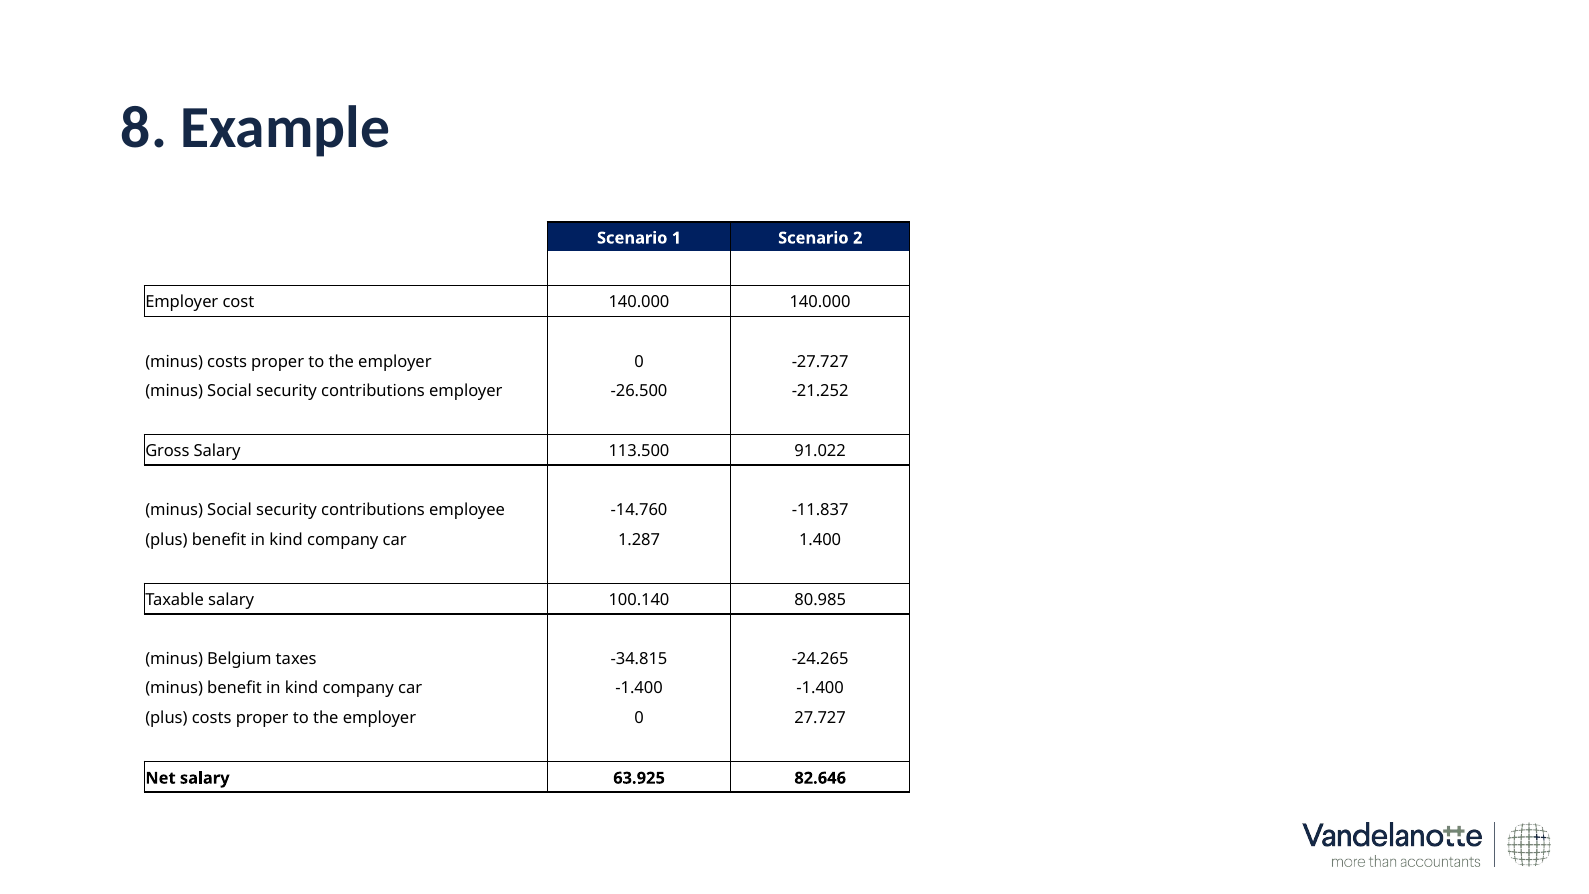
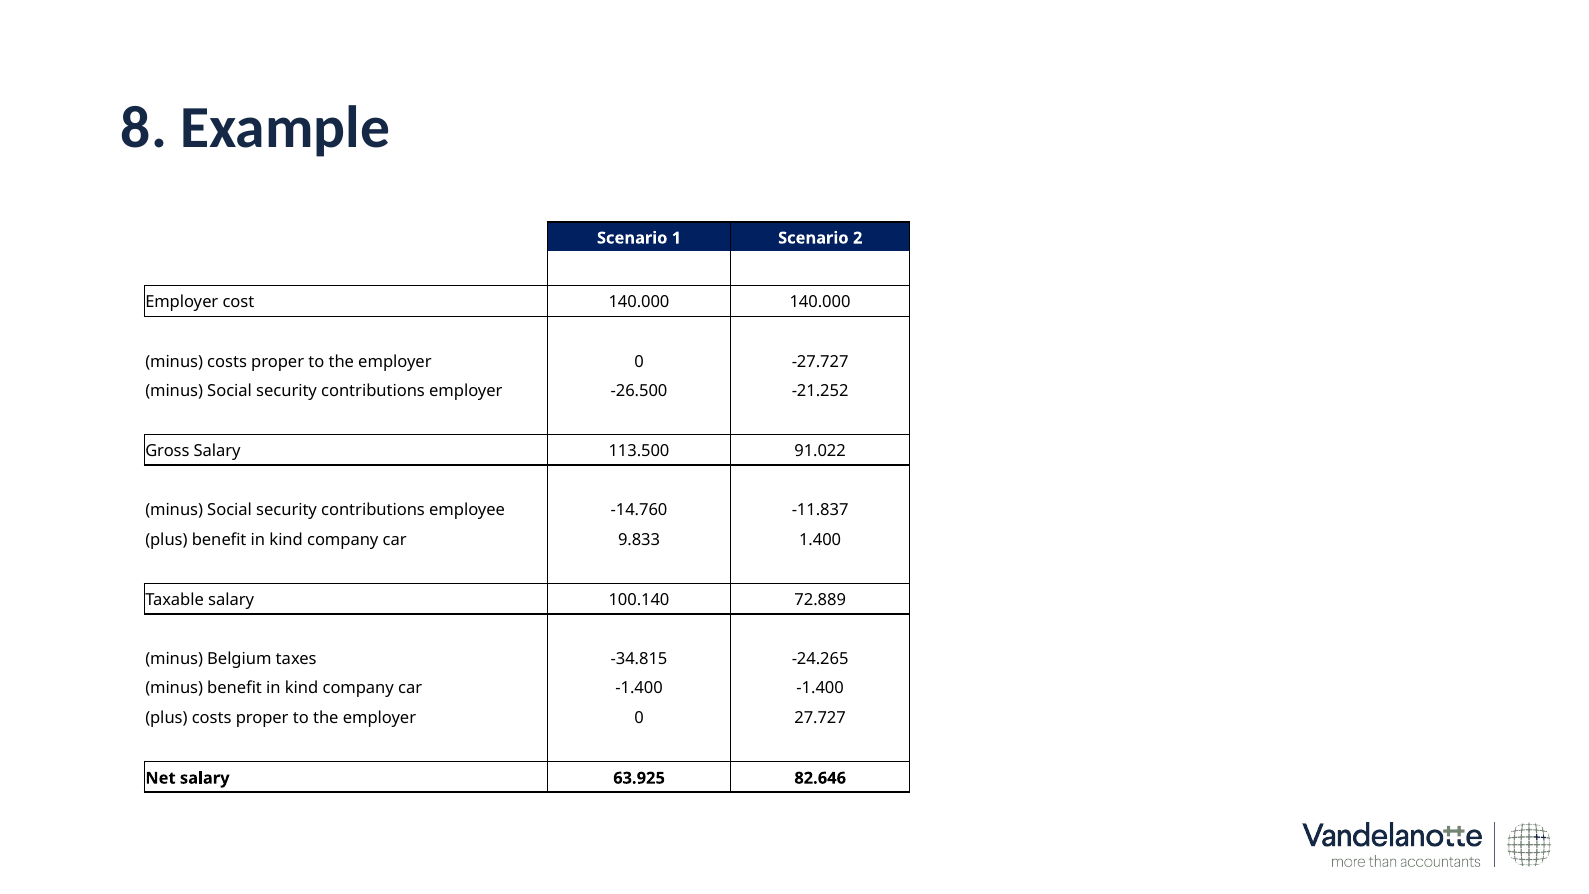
1.287: 1.287 -> 9.833 (639, 540)
80.985: 80.985 -> 72.889 (820, 600)
